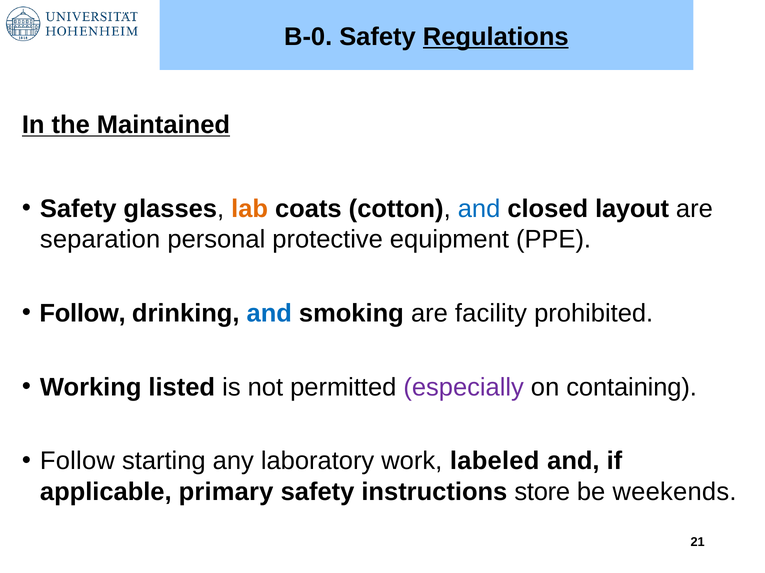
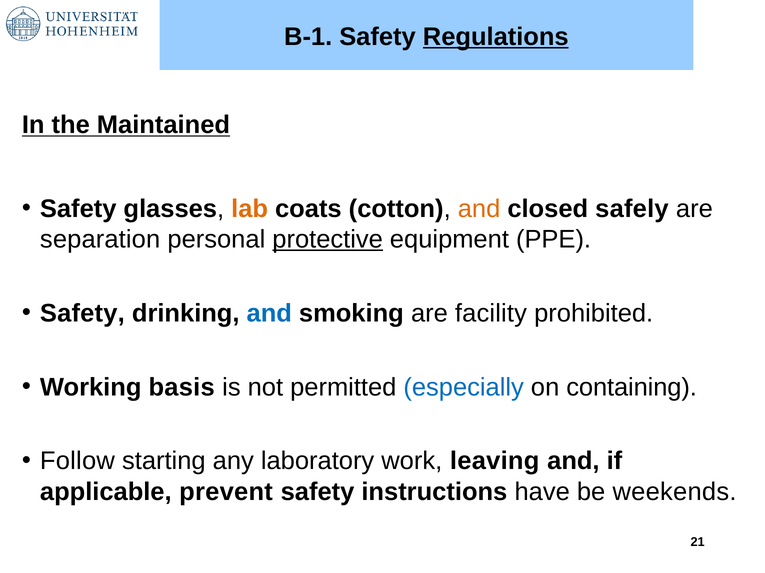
B-0: B-0 -> B-1 (308, 37)
and colour: blue -> orange (479, 209)
layout: layout -> safely (632, 209)
protective underline: none -> present (328, 240)
Follow: Follow -> Safety (82, 314)
listed: listed -> basis (182, 388)
especially colour: purple -> blue (464, 388)
labeled: labeled -> leaving (495, 462)
primary: primary -> prevent (226, 492)
store: store -> have (542, 492)
